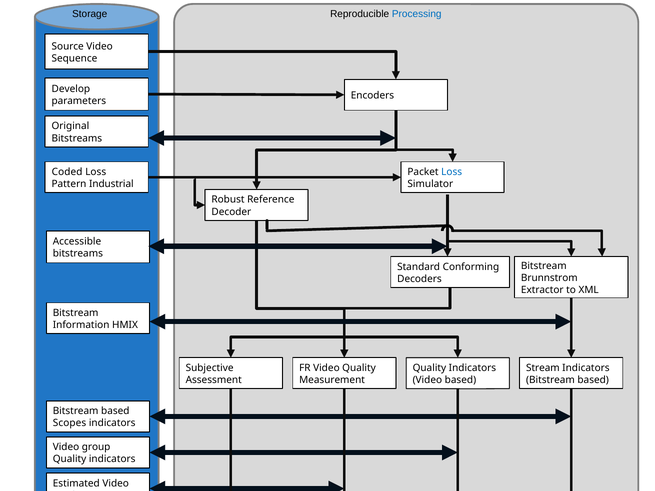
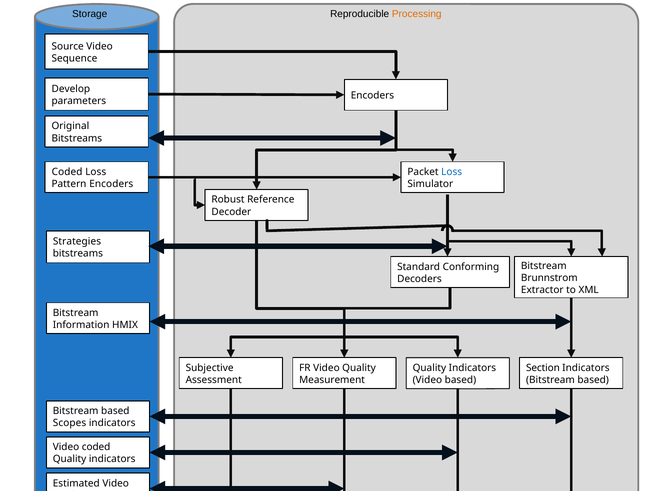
Processing colour: blue -> orange (417, 14)
Pattern Industrial: Industrial -> Encoders (111, 184)
Accessible: Accessible -> Strategies (77, 242)
Stream: Stream -> Section (543, 368)
Video group: group -> coded (96, 447)
